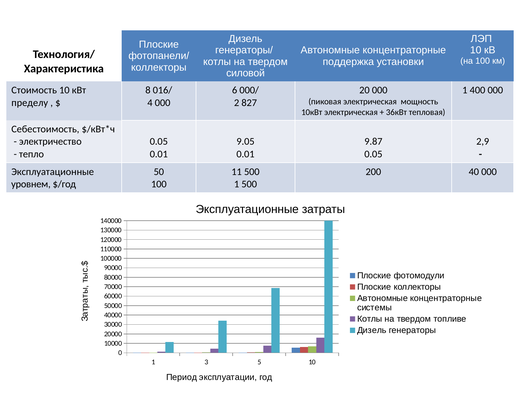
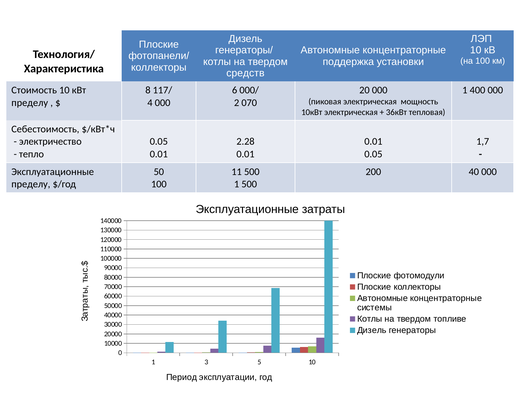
силовой: силовой -> средств (245, 73)
016/: 016/ -> 117/ (163, 90)
827: 827 -> 070 (249, 103)
9.05: 9.05 -> 2.28 (245, 142)
9.87: 9.87 -> 0.01 (373, 142)
2,9: 2,9 -> 1,7 (483, 142)
уровнем: уровнем -> пределу (31, 184)
